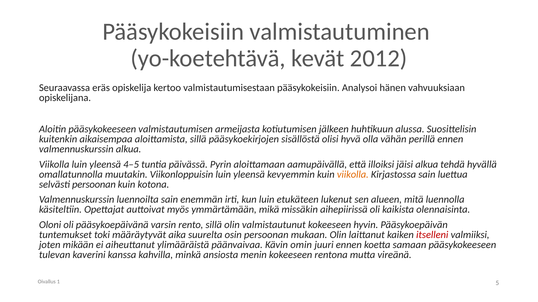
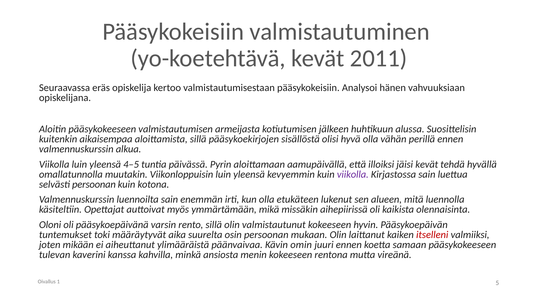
2012: 2012 -> 2011 (379, 59)
jäisi alkua: alkua -> kevät (427, 165)
viikolla colour: orange -> purple (353, 175)
kun luin: luin -> olla (267, 200)
